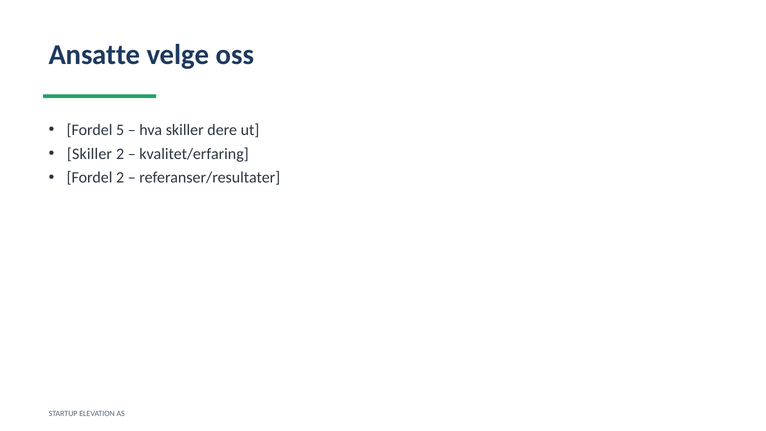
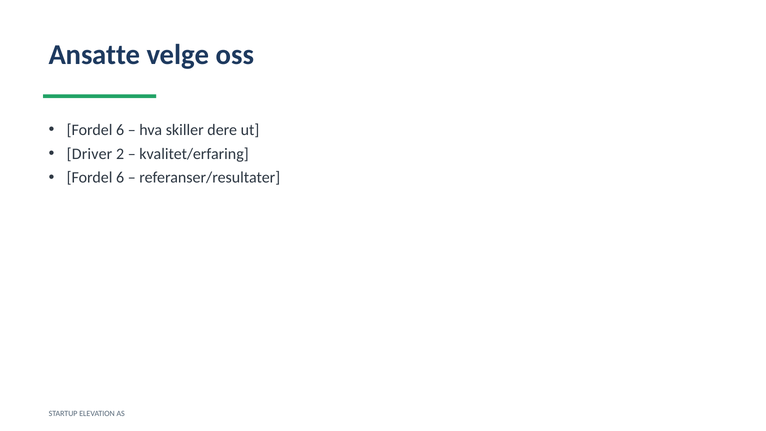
5: 5 -> 6 (120, 130)
Skiller: Skiller -> Driver (90, 154)
2: 2 -> 6 (120, 178)
